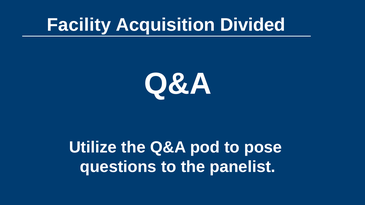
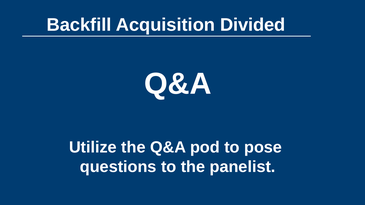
Facility: Facility -> Backfill (79, 25)
